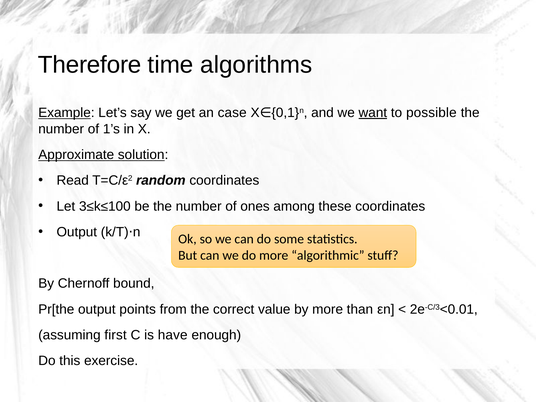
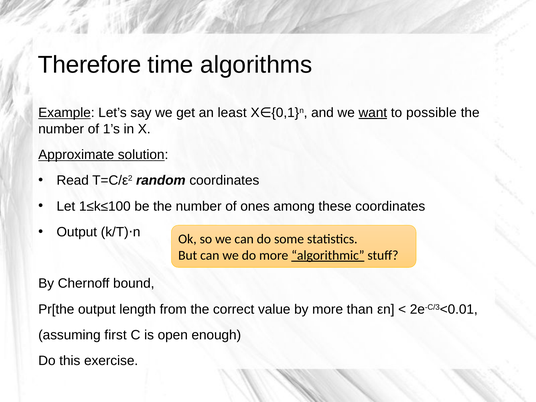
case: case -> least (232, 113)
3≤k≤100: 3≤k≤100 -> 1≤k≤100 (105, 206)
algorithmic underline: none -> present (328, 255)
points: points -> length (138, 309)
have: have -> open (173, 335)
